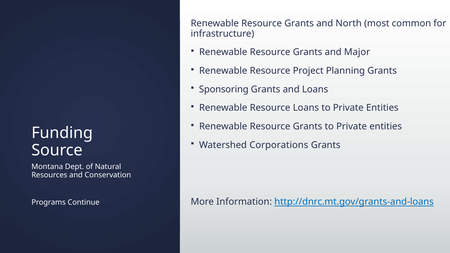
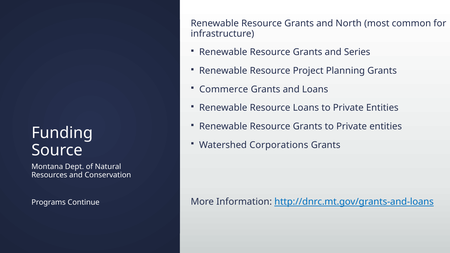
Major: Major -> Series (357, 52)
Sponsoring: Sponsoring -> Commerce (224, 89)
